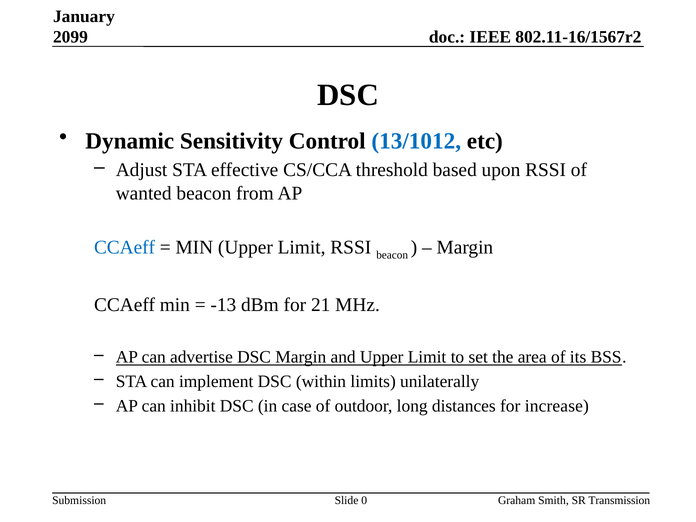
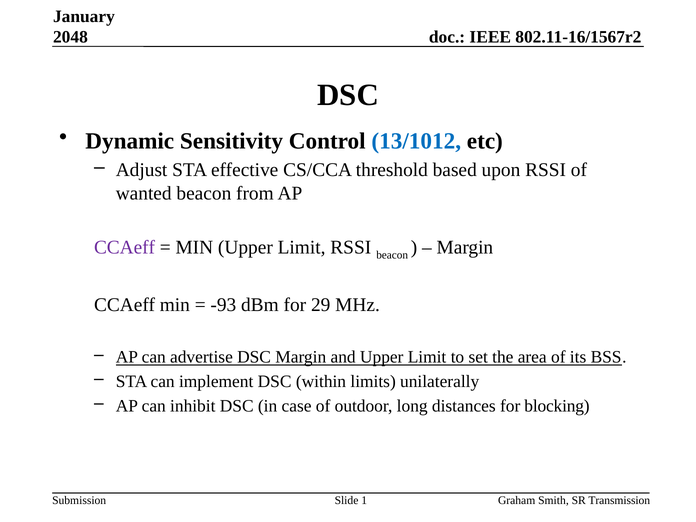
2099: 2099 -> 2048 (70, 37)
CCAeff colour: blue -> purple (125, 247)
-13: -13 -> -93 (223, 305)
21: 21 -> 29 (321, 305)
increase: increase -> blocking (557, 406)
0: 0 -> 1 (364, 501)
